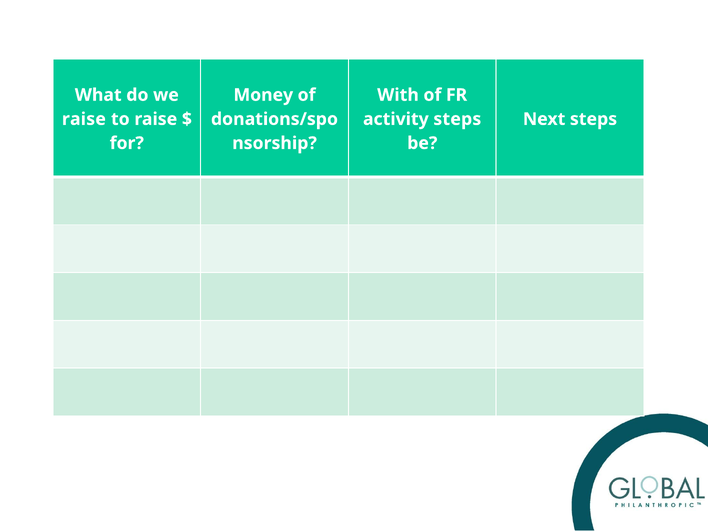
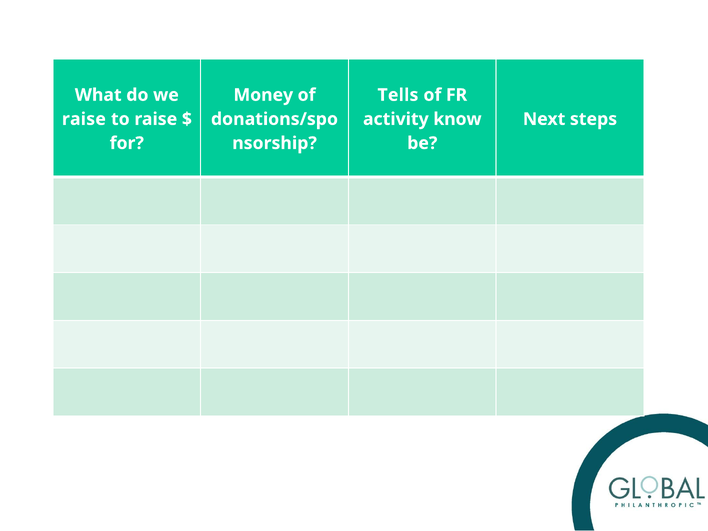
With: With -> Tells (398, 95)
activity steps: steps -> know (457, 119)
